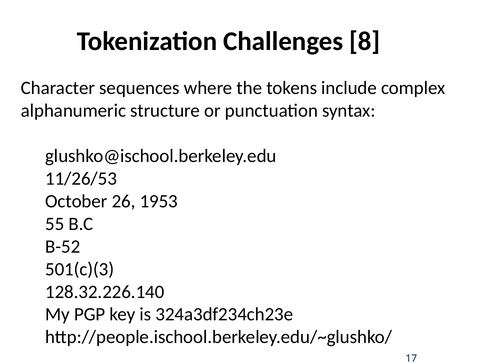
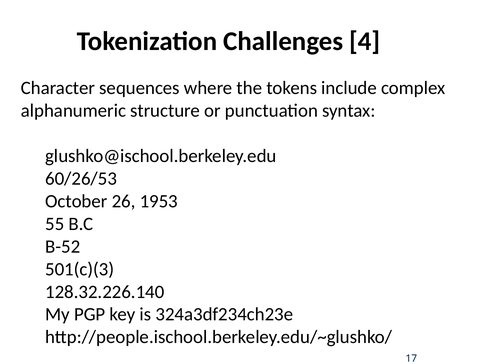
8: 8 -> 4 (365, 41)
11/26/53: 11/26/53 -> 60/26/53 (81, 178)
